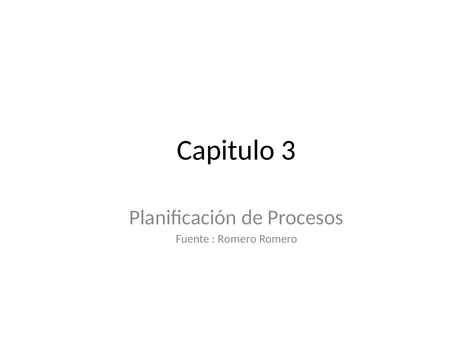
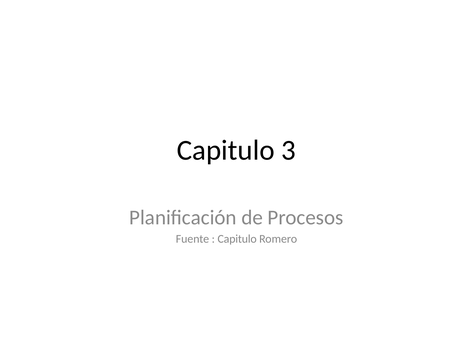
Romero: Romero -> Capitulo (237, 239)
